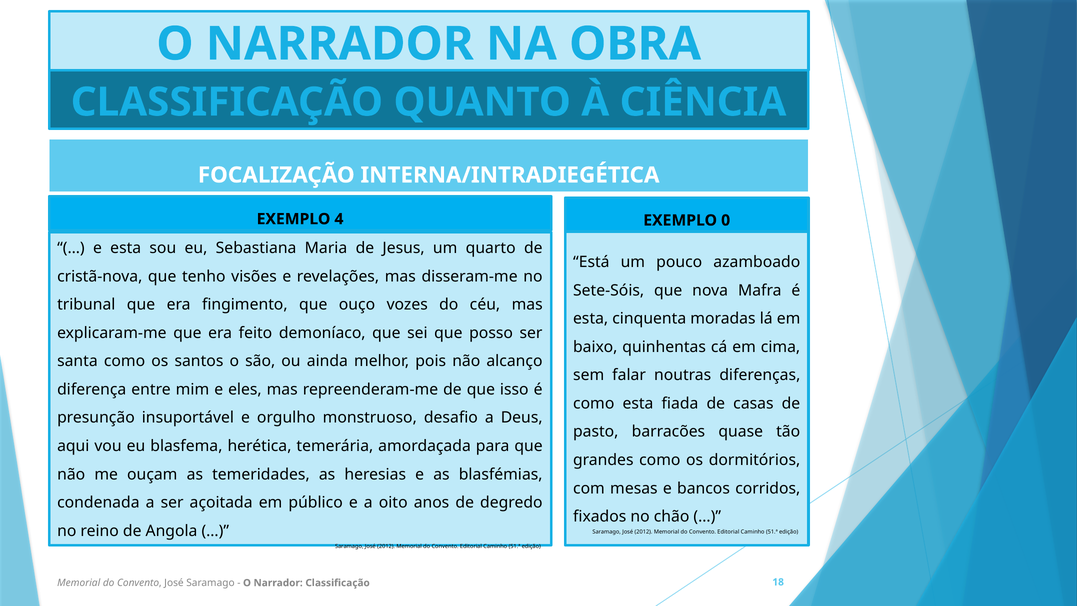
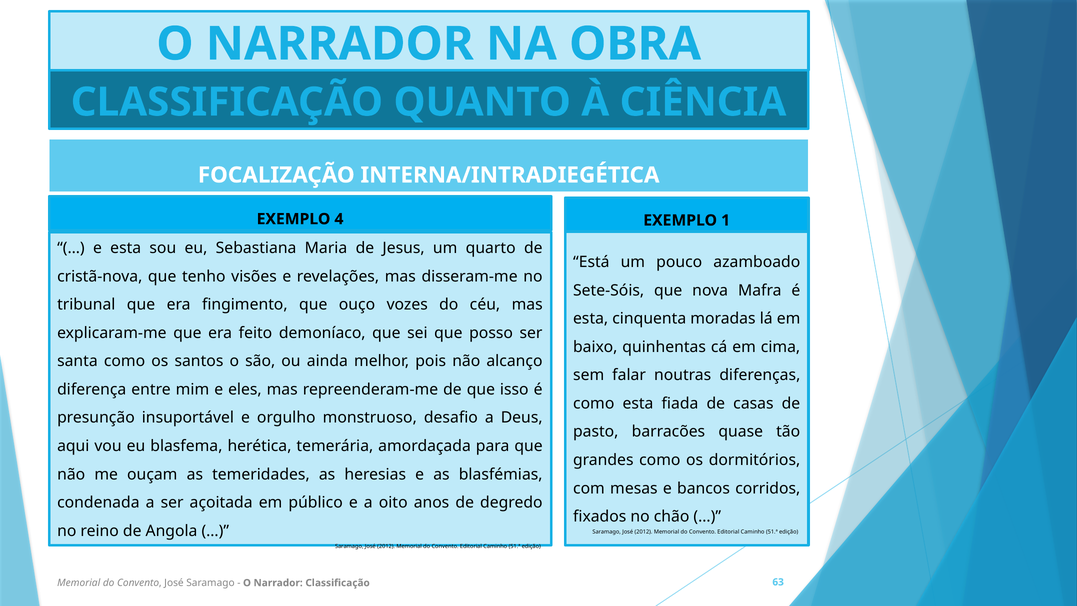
0: 0 -> 1 (726, 220)
18: 18 -> 63 (778, 582)
